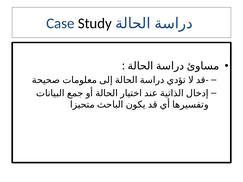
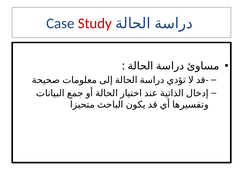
Study colour: black -> red (95, 24)
